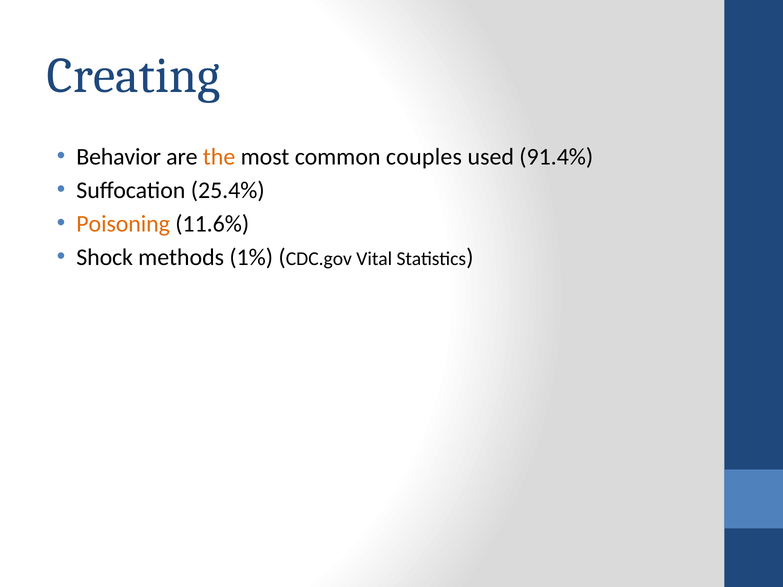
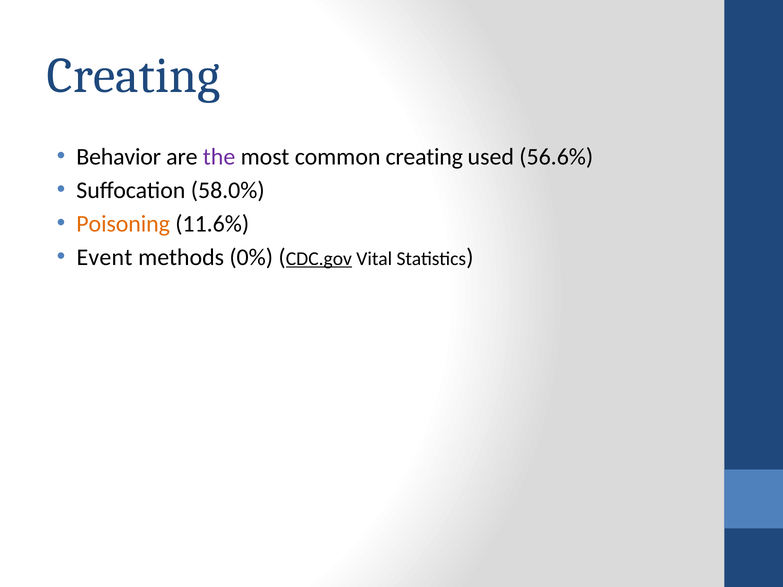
the colour: orange -> purple (219, 157)
common couples: couples -> creating (424, 157)
91.4%: 91.4% -> 56.6% (556, 157)
25.4%: 25.4% -> 58.0% (228, 190)
Shock: Shock -> Event (104, 257)
1%: 1% -> 0% (251, 257)
CDC.gov underline: none -> present (319, 259)
